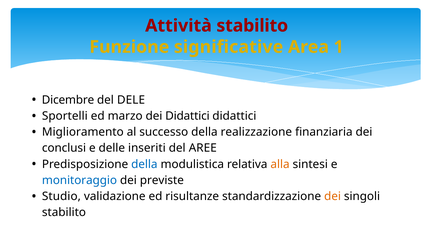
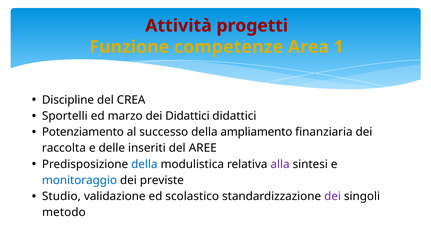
Attività stabilito: stabilito -> progetti (252, 26)
significative: significative -> competenze (229, 47)
Dicembre: Dicembre -> Discipline (68, 100)
DELE: DELE -> CREA (131, 100)
Miglioramento: Miglioramento -> Potenziamento (83, 132)
realizzazione: realizzazione -> ampliamento (256, 132)
conclusi: conclusi -> raccolta (64, 148)
alla colour: orange -> purple (280, 164)
risultanze: risultanze -> scolastico (192, 197)
dei colour: orange -> purple (333, 197)
stabilito: stabilito -> metodo (64, 213)
